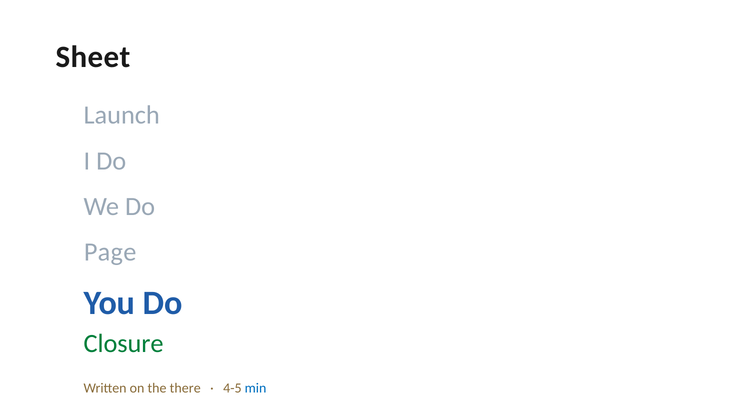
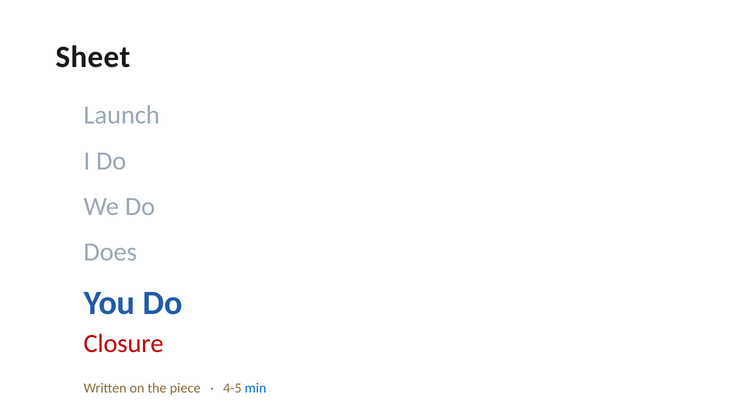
Page: Page -> Does (110, 253)
Closure colour: green -> red (124, 344)
there: there -> piece (185, 389)
